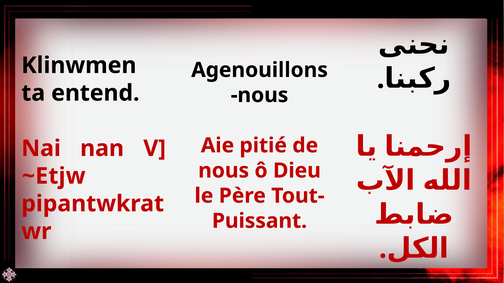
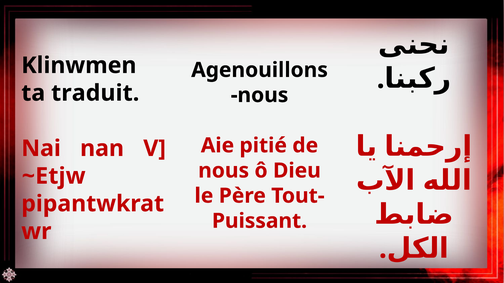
entend: entend -> traduit (95, 93)
